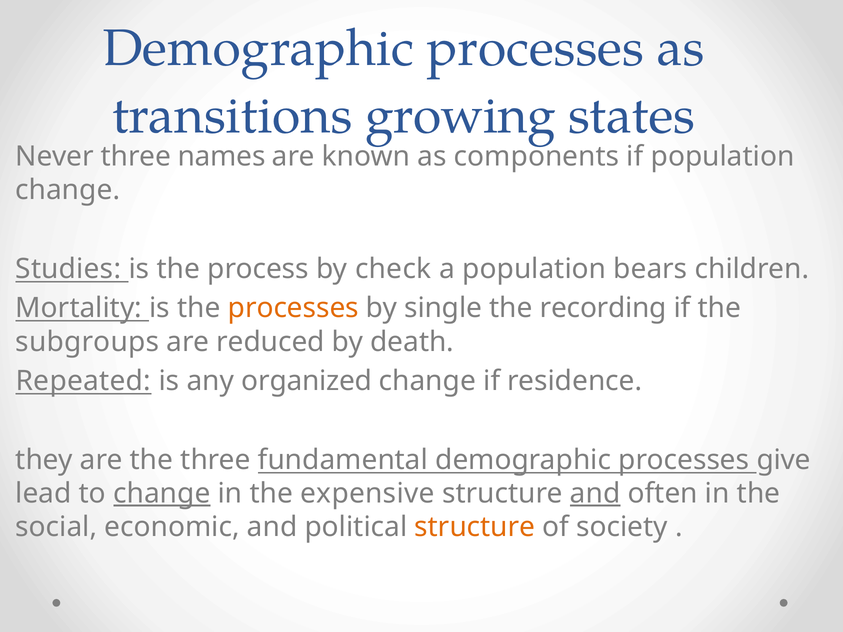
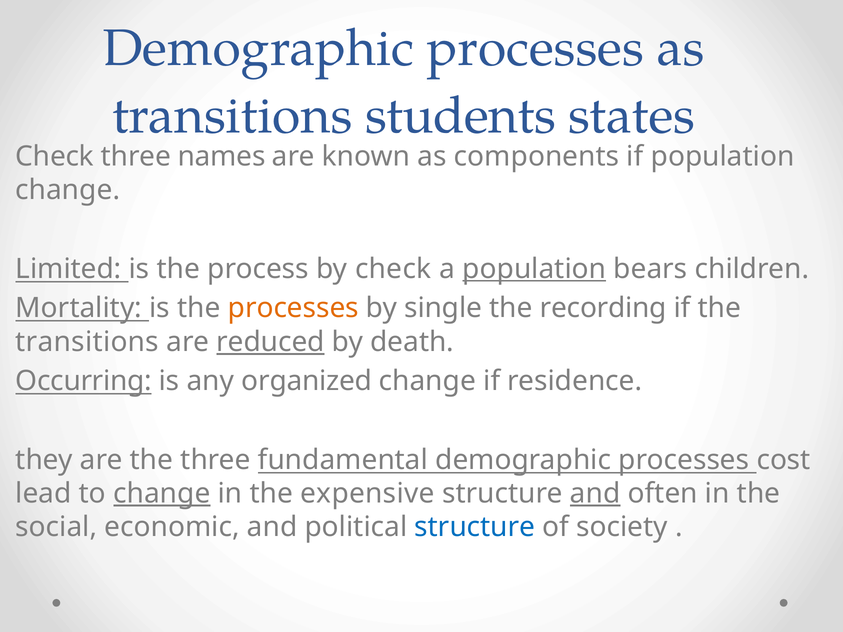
growing: growing -> students (461, 116)
Never: Never -> Check (55, 157)
Studies: Studies -> Limited (68, 269)
population underline: none -> present (534, 269)
subgroups: subgroups -> transitions (87, 342)
reduced underline: none -> present (270, 342)
Repeated: Repeated -> Occurring (84, 381)
give: give -> cost (784, 460)
structure colour: orange -> blue (475, 527)
